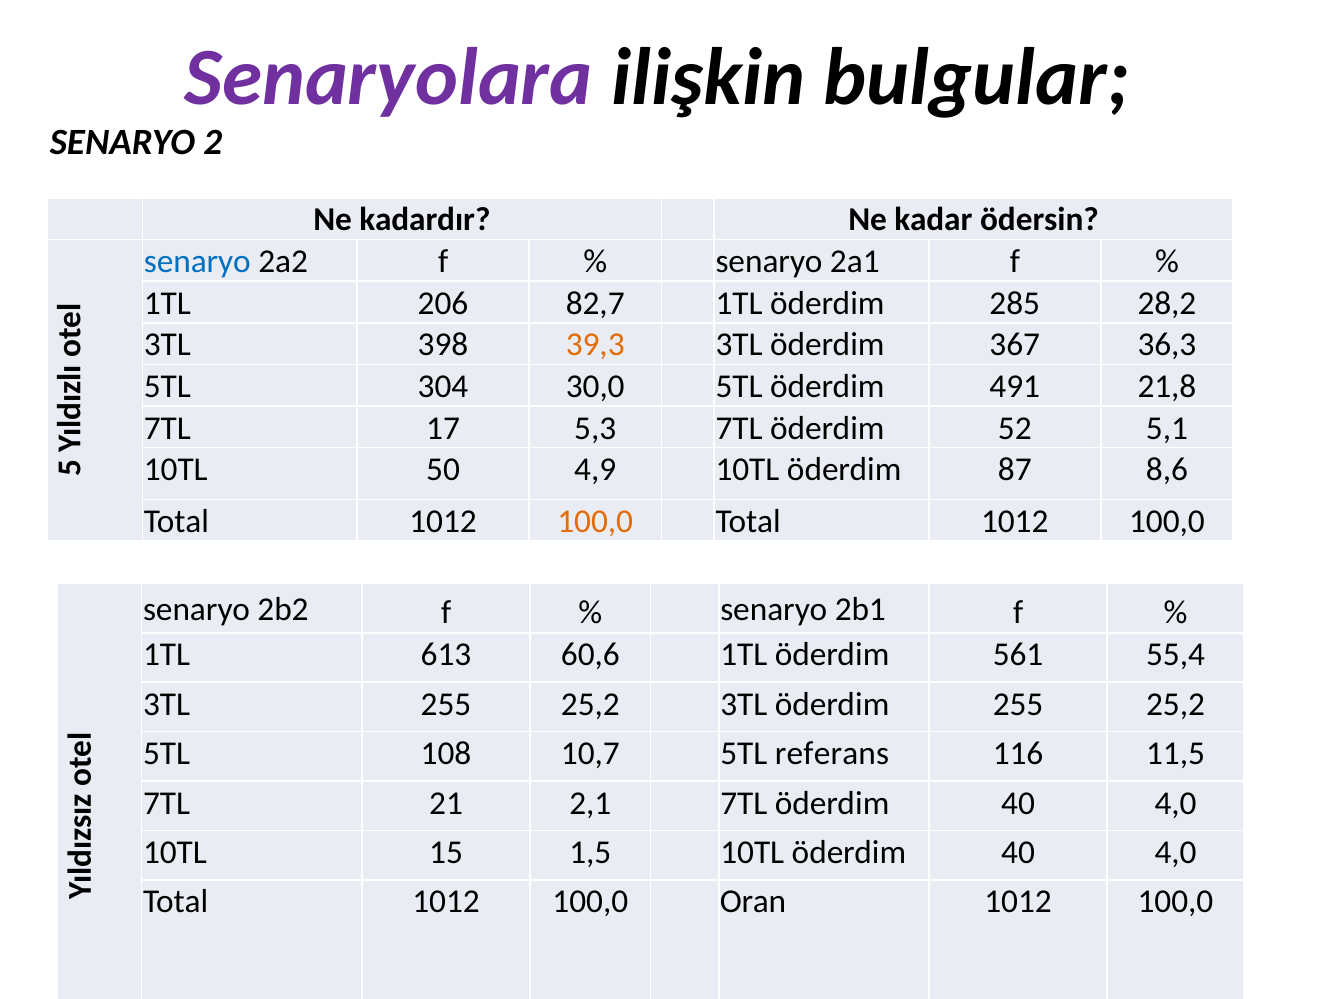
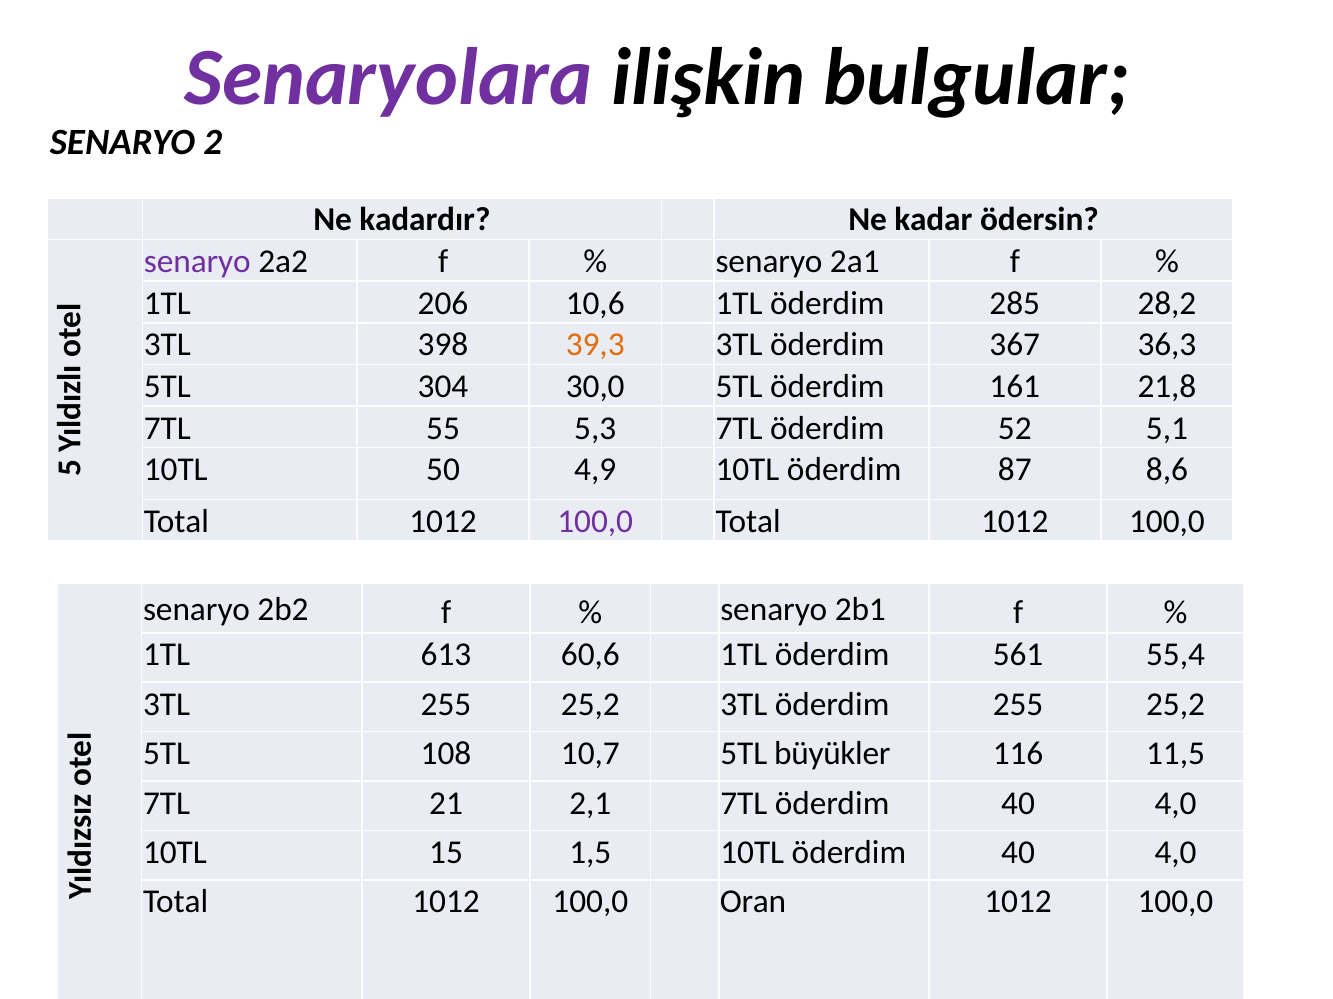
senaryo colour: blue -> purple (197, 262)
82,7: 82,7 -> 10,6 (595, 303)
491: 491 -> 161 (1015, 387)
17: 17 -> 55 (443, 428)
100,0 colour: orange -> purple (595, 522)
referans: referans -> büyükler (832, 754)
